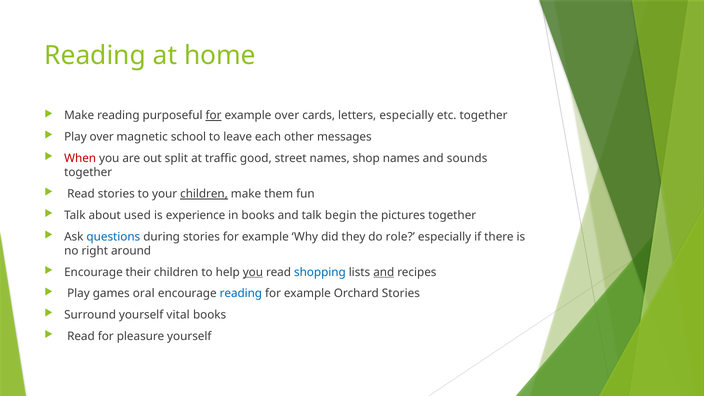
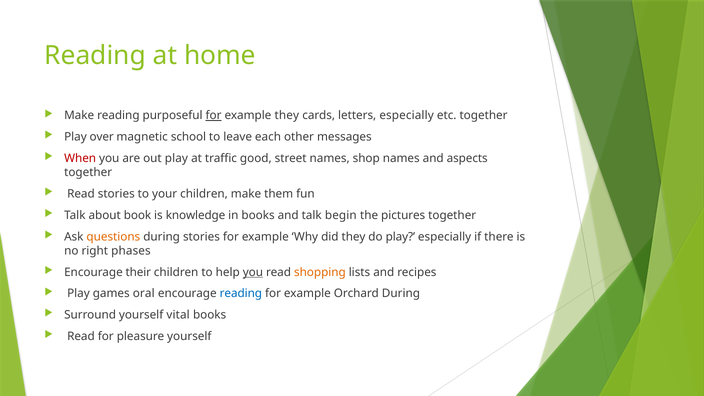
example over: over -> they (287, 116)
out split: split -> play (176, 158)
sounds: sounds -> aspects (467, 158)
children underline: present -> none (204, 194)
used: used -> book (138, 215)
experience: experience -> knowledge (196, 215)
questions colour: blue -> orange (113, 237)
do role: role -> play (400, 237)
around: around -> phases (131, 251)
shopping colour: blue -> orange (320, 272)
and underline: present -> none (384, 272)
Orchard Stories: Stories -> During (401, 294)
